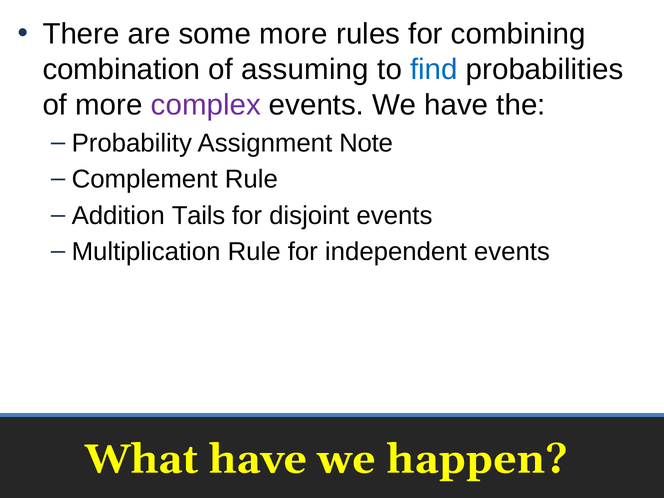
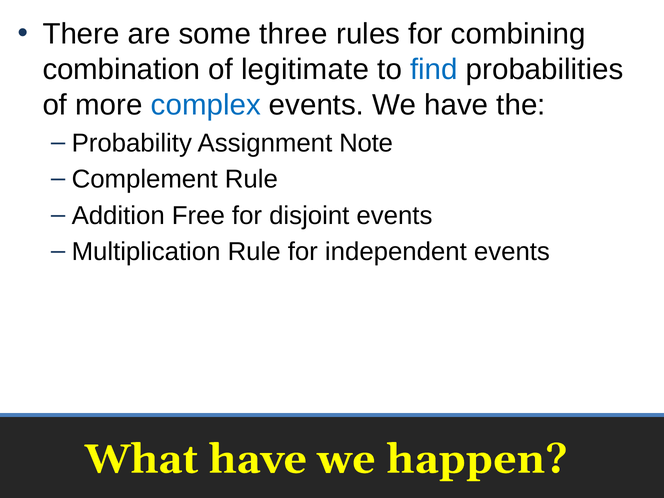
some more: more -> three (293, 34)
assuming: assuming -> legitimate (305, 70)
complex colour: purple -> blue (206, 105)
Tails: Tails -> Free (198, 215)
